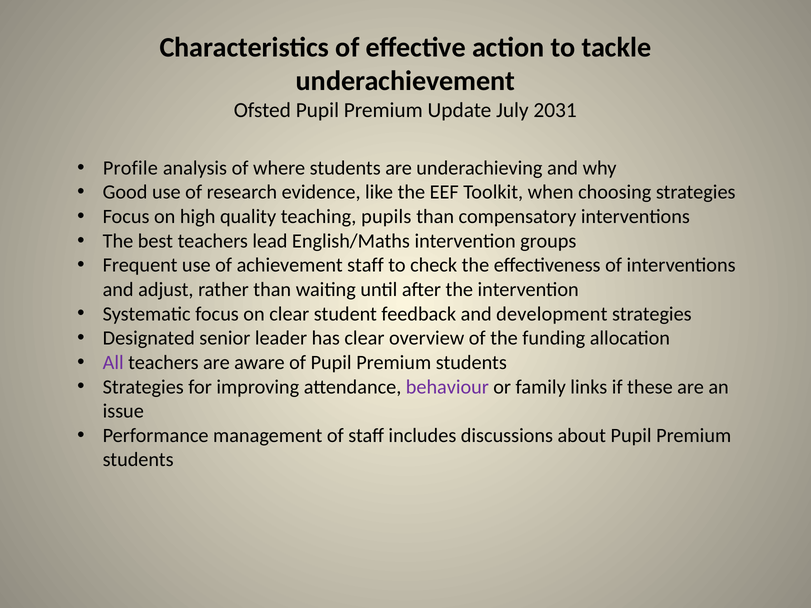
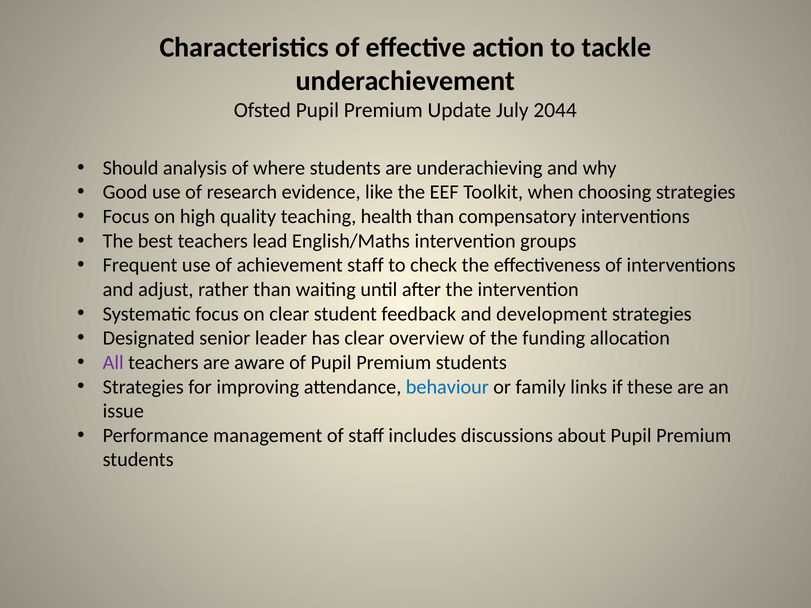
2031: 2031 -> 2044 (555, 110)
Profile: Profile -> Should (131, 168)
pupils: pupils -> health (386, 217)
behaviour colour: purple -> blue (447, 387)
